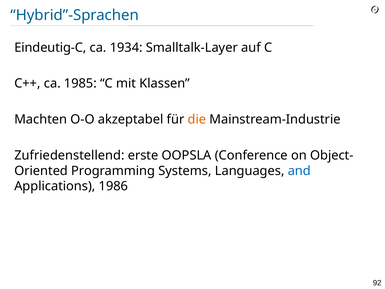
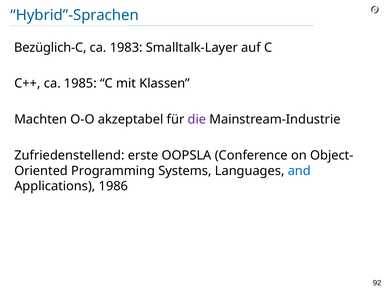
Eindeutig-C: Eindeutig-C -> Bezüglich-C (50, 47)
1934: 1934 -> 1983 (126, 47)
die colour: orange -> purple (197, 119)
